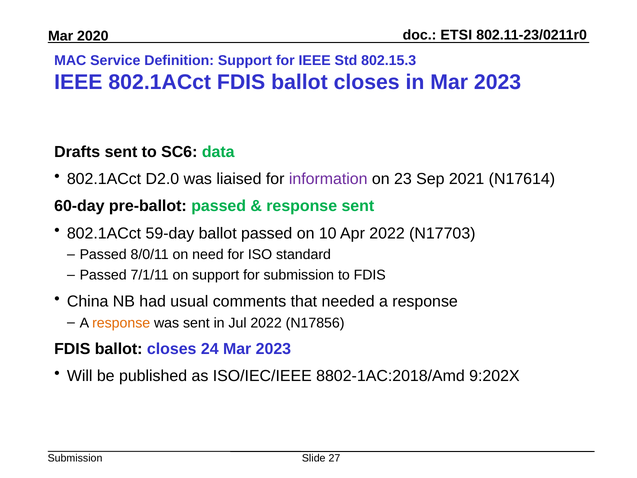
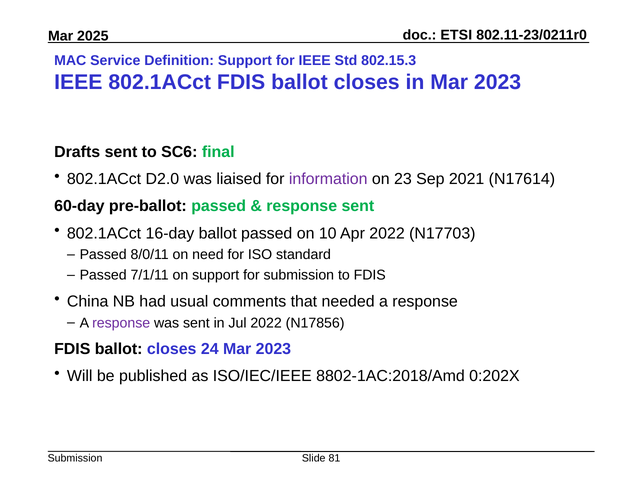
2020: 2020 -> 2025 (93, 36)
data: data -> final (218, 152)
59-day: 59-day -> 16-day (170, 233)
response colour: orange -> purple (121, 323)
9:202X: 9:202X -> 0:202X (494, 376)
27: 27 -> 81 (334, 458)
